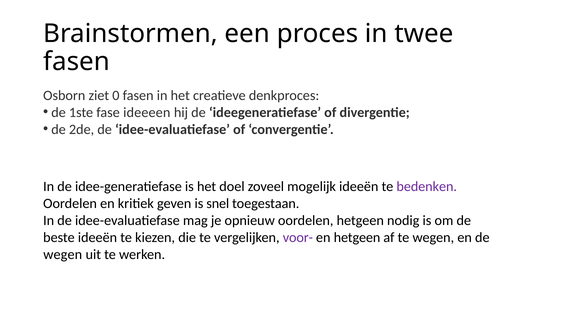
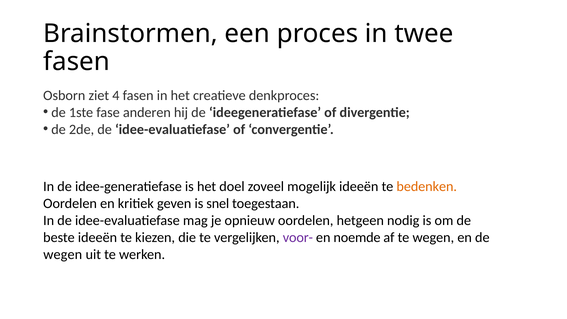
0: 0 -> 4 (116, 95)
ideeeen: ideeeen -> anderen (147, 112)
bedenken colour: purple -> orange (427, 186)
en hetgeen: hetgeen -> noemde (357, 237)
